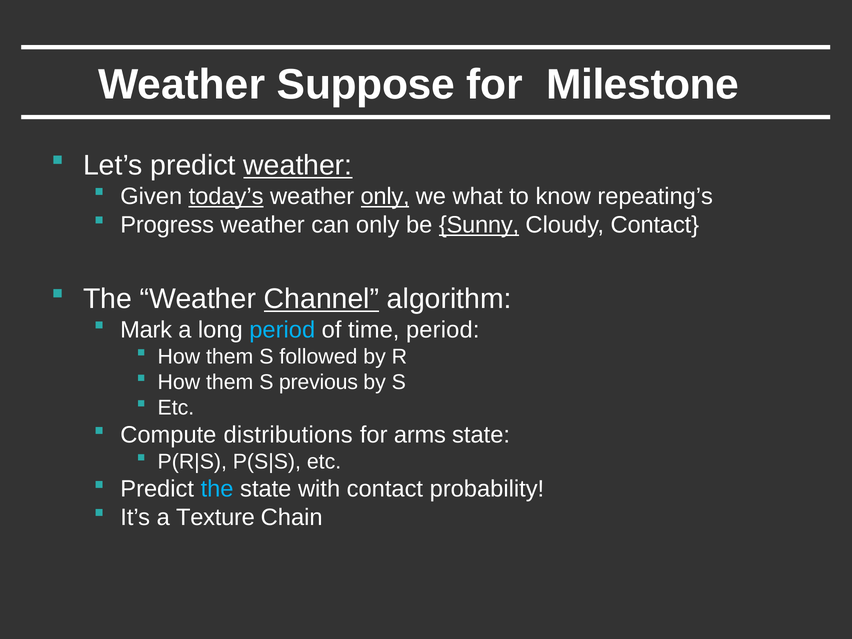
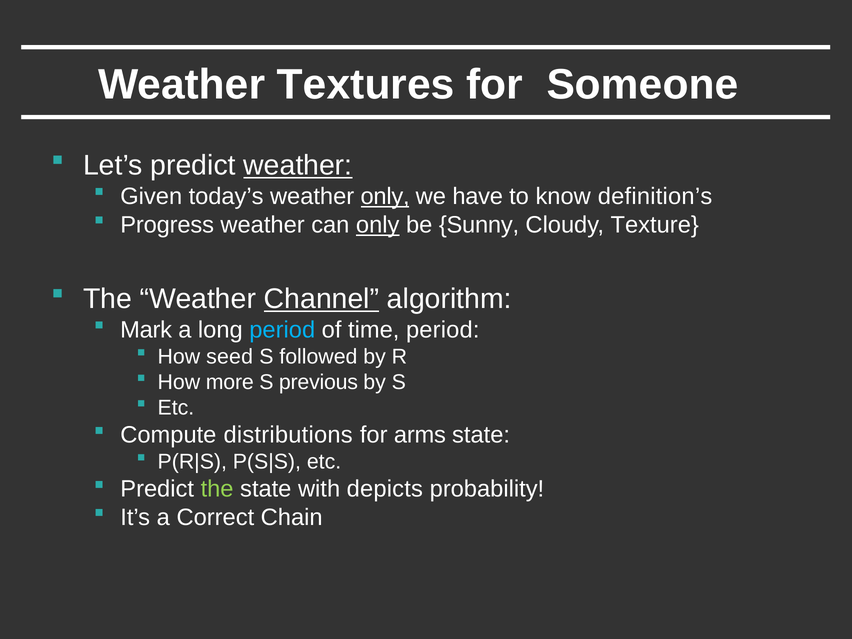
Suppose: Suppose -> Textures (366, 85)
Milestone: Milestone -> Someone (642, 85)
today’s underline: present -> none (226, 196)
what: what -> have (478, 196)
repeating’s: repeating’s -> definition’s (655, 196)
only underline: none -> present (378, 225)
Sunny underline: present -> none (479, 225)
Cloudy Contact: Contact -> Texture (655, 225)
them: them -> seed (230, 357)
them: them -> more (230, 382)
the colour: light blue -> light green (217, 489)
with contact: contact -> depicts (385, 489)
Texture: Texture -> Correct (215, 517)
